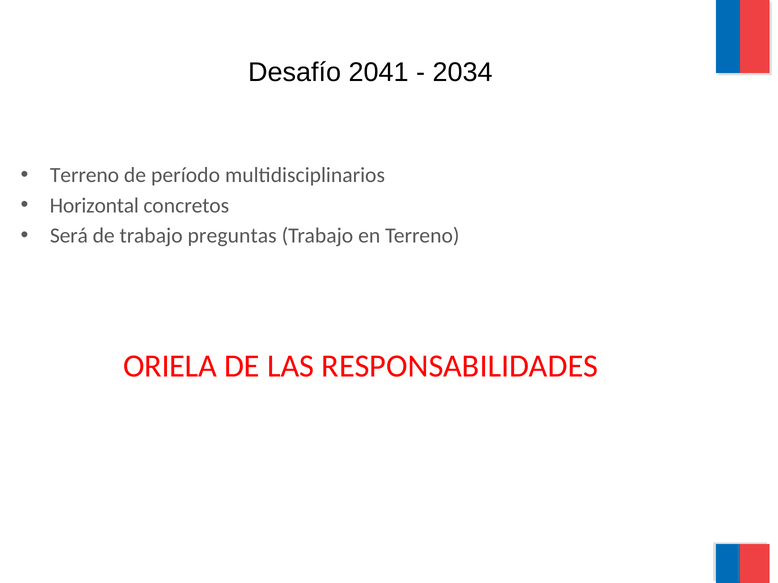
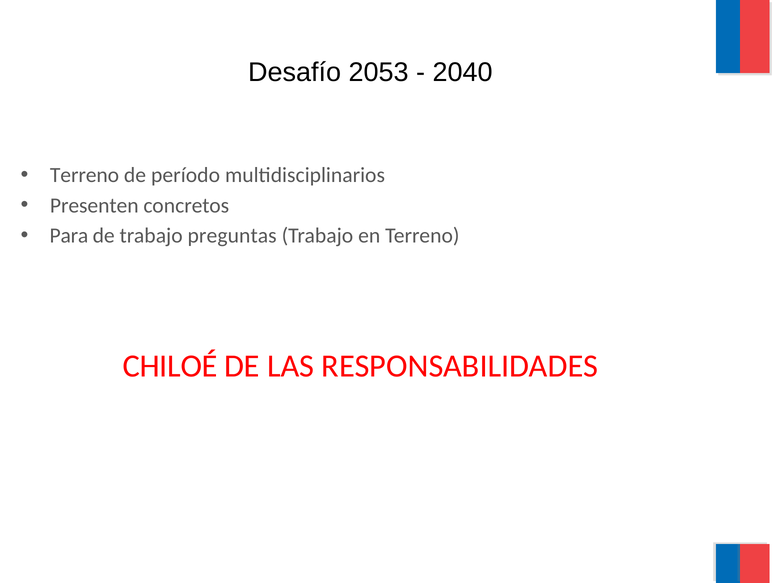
2041: 2041 -> 2053 (379, 72)
2034: 2034 -> 2040 (463, 72)
Horizontal: Horizontal -> Presenten (94, 206)
Será: Será -> Para (69, 236)
ORIELA: ORIELA -> CHILOÉ (170, 366)
